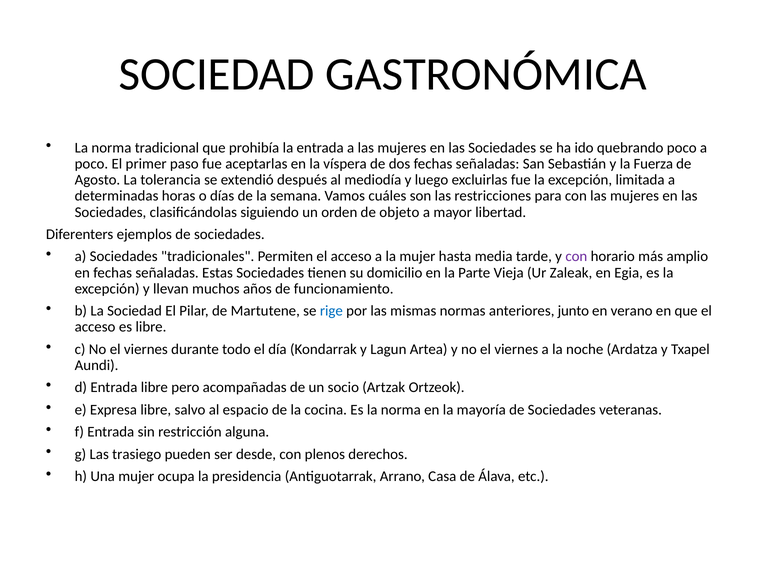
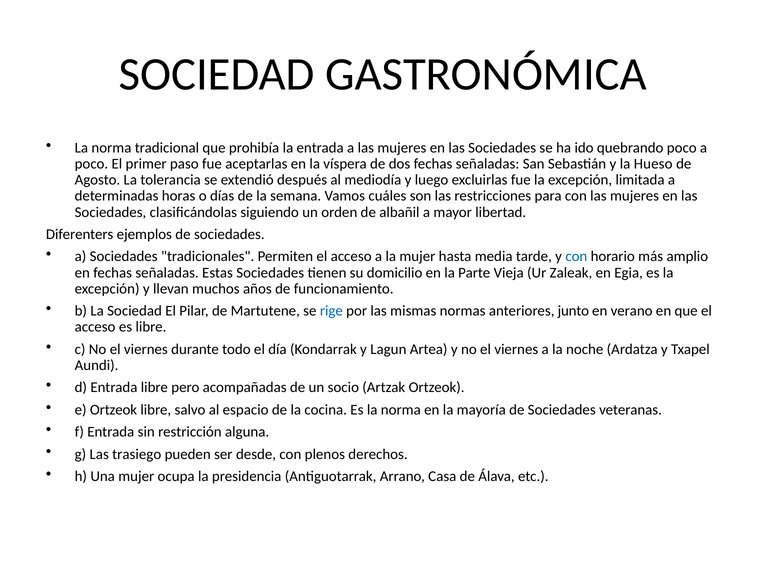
Fuerza: Fuerza -> Hueso (653, 164)
objeto: objeto -> albañil (399, 212)
con colour: purple -> blue (576, 257)
e Expresa: Expresa -> Ortzeok (114, 410)
